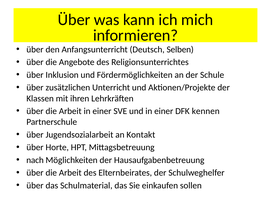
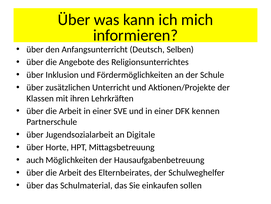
Kontakt: Kontakt -> Digitale (141, 134)
nach: nach -> auch (35, 159)
